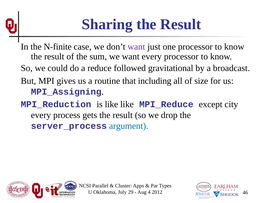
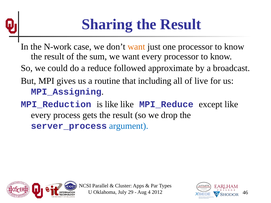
N-finite: N-finite -> N-work (58, 47)
want colour: purple -> orange (136, 47)
gravitational: gravitational -> approximate (171, 68)
size: size -> live (201, 81)
except city: city -> like (231, 104)
